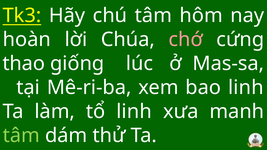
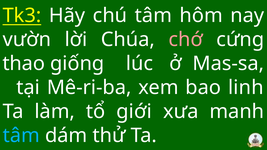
hoàn: hoàn -> vườn (27, 40)
tổ linh: linh -> giới (134, 112)
tâm colour: light green -> light blue (21, 136)
